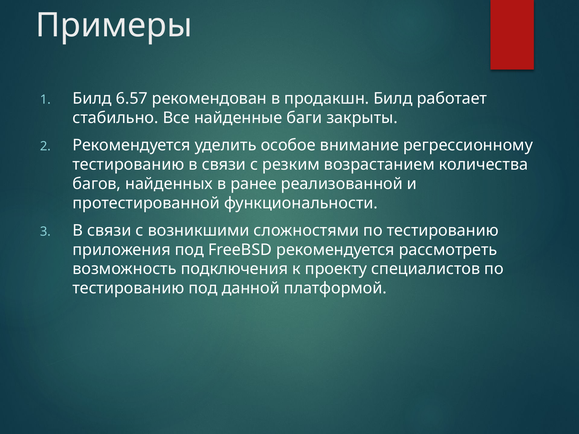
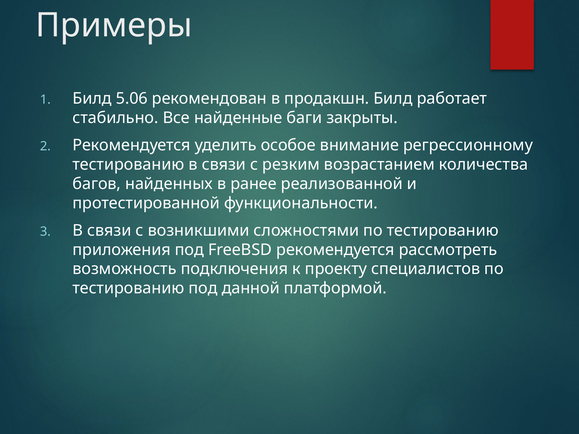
6.57: 6.57 -> 5.06 (132, 99)
